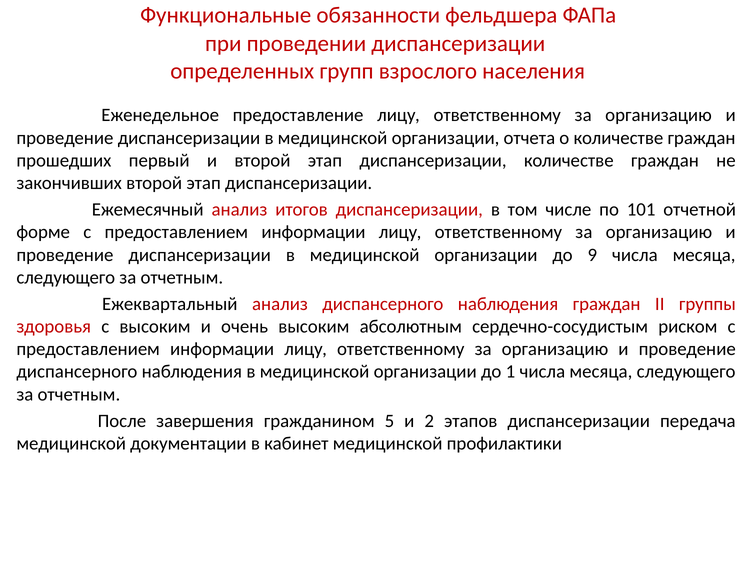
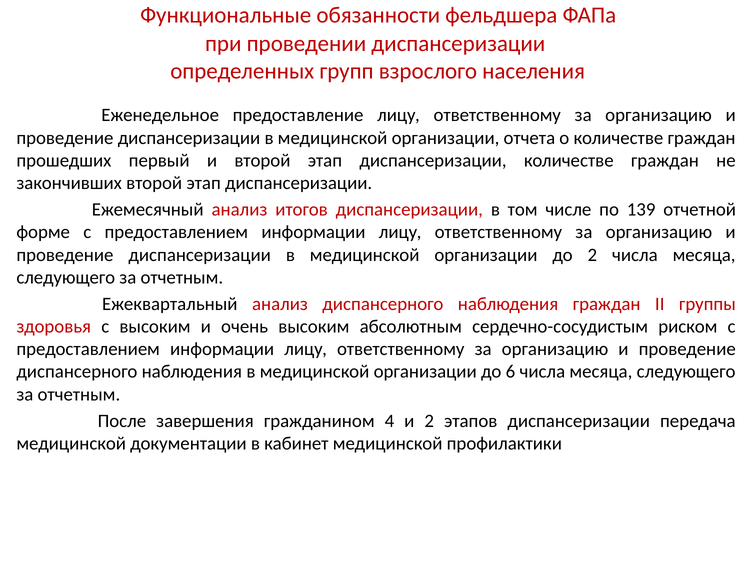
101: 101 -> 139 (641, 209)
до 9: 9 -> 2 (592, 255)
1: 1 -> 6 (510, 371)
5: 5 -> 4 (389, 420)
